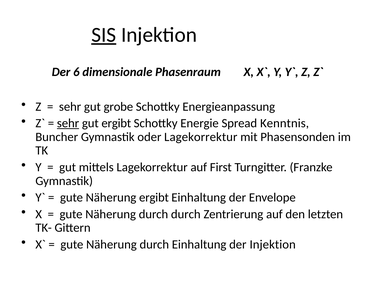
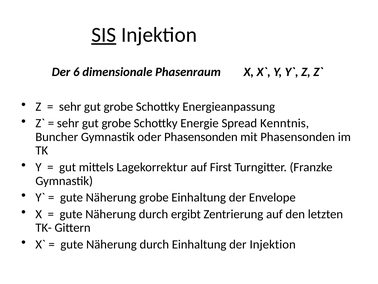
sehr underline: present -> none (68, 123)
ergibt: ergibt -> grobe (116, 123)
oder Lagekorrektur: Lagekorrektur -> Phasensonden (201, 137)
Näherung ergibt: ergibt -> grobe (154, 197)
durch durch: durch -> ergibt (186, 214)
